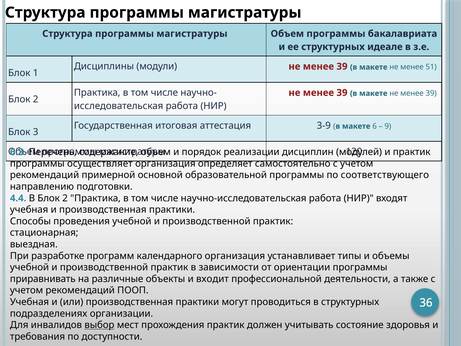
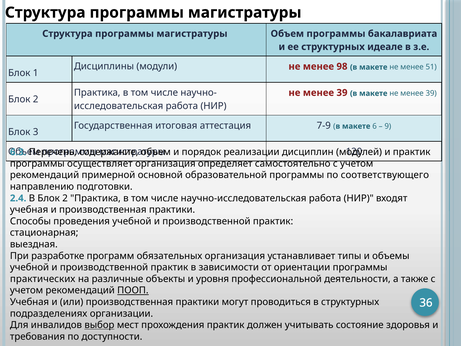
модули не менее 39: 39 -> 98 (342, 66)
3-9: 3-9 -> 7-9 (324, 125)
4.4: 4.4 -> 2.4 (18, 198)
календарного: календарного -> обязательных (169, 256)
приравнивать: приравнивать -> практических (43, 279)
входит: входит -> уровня (213, 279)
ПООП underline: none -> present (133, 290)
